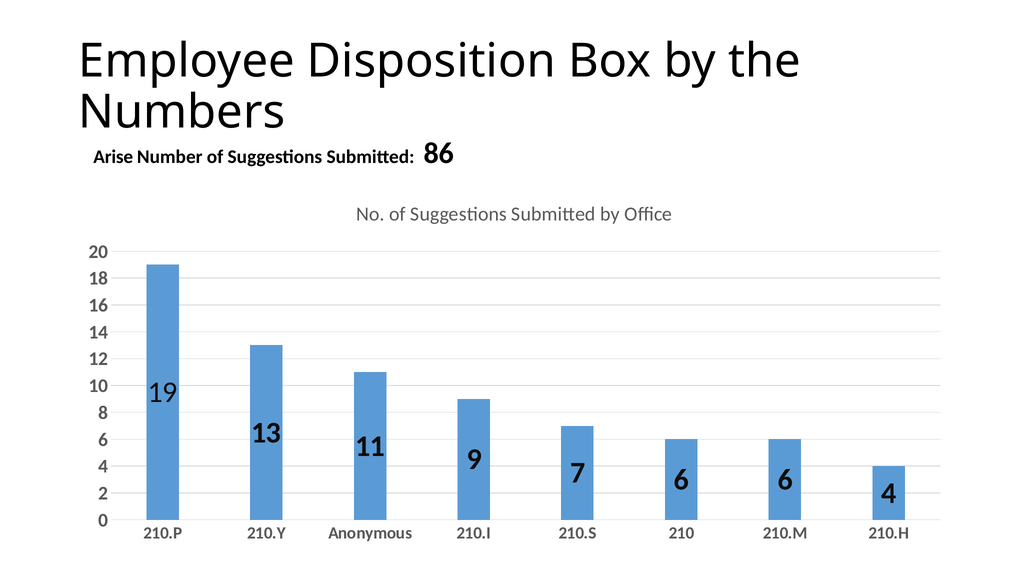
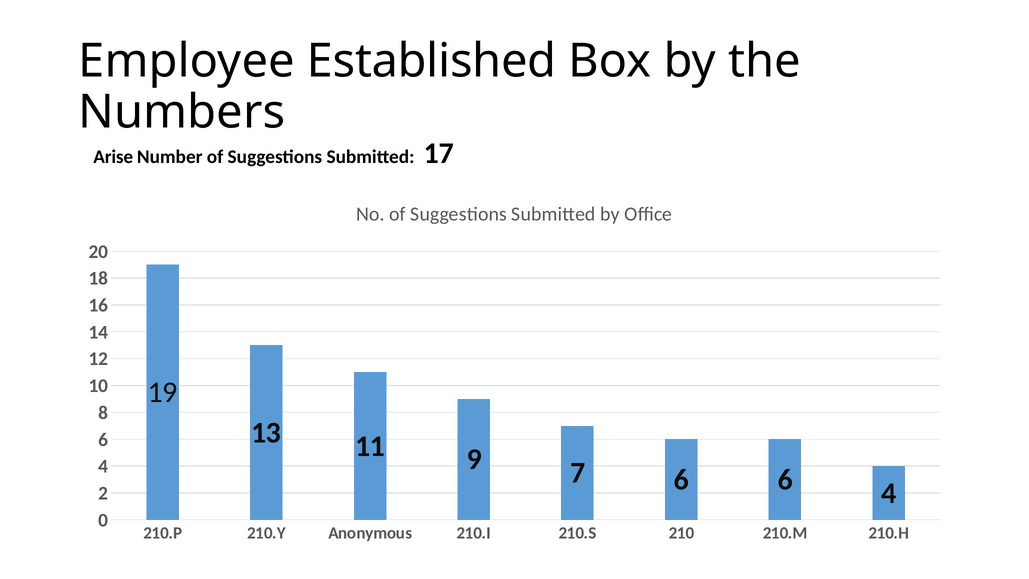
Disposition: Disposition -> Established (432, 61)
86: 86 -> 17 (439, 153)
